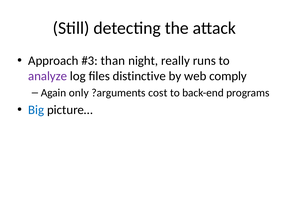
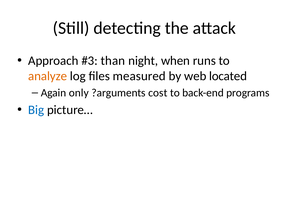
really: really -> when (175, 61)
analyze colour: purple -> orange (48, 76)
distinctive: distinctive -> measured (139, 76)
comply: comply -> located (228, 76)
